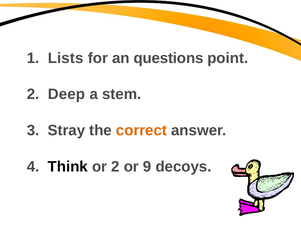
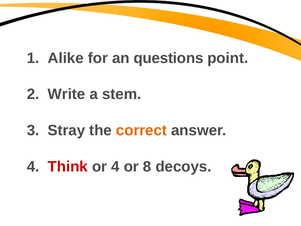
Lists: Lists -> Alike (66, 58)
Deep: Deep -> Write (67, 94)
Think colour: black -> red (68, 166)
or 2: 2 -> 4 (115, 166)
9: 9 -> 8 (147, 166)
